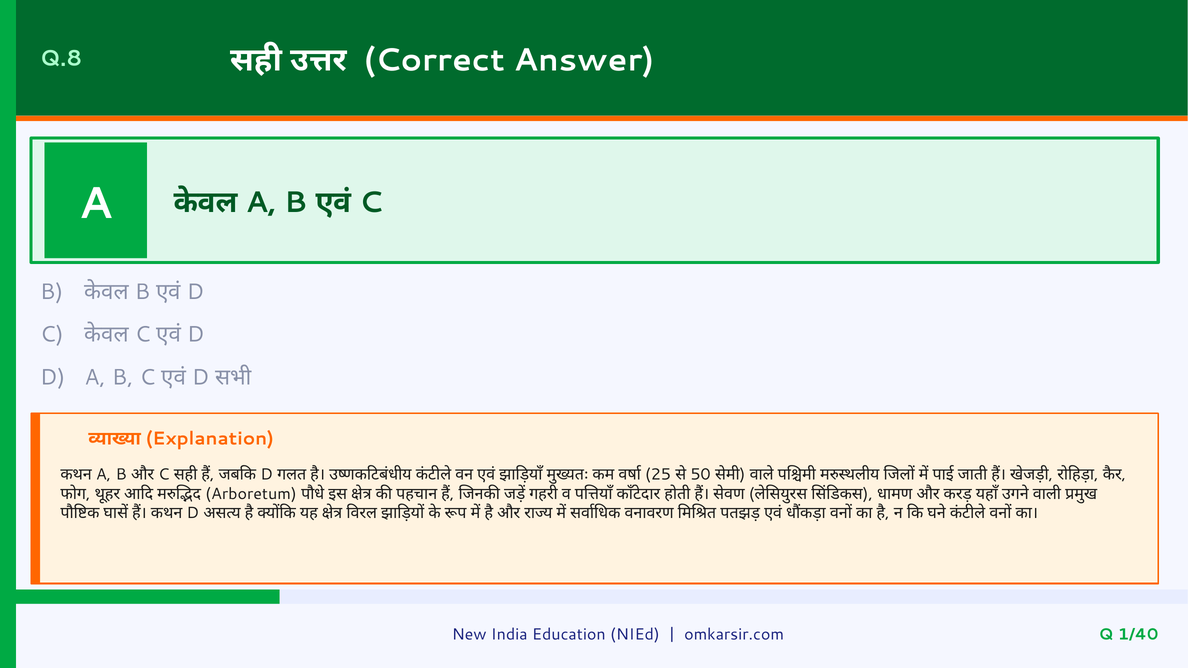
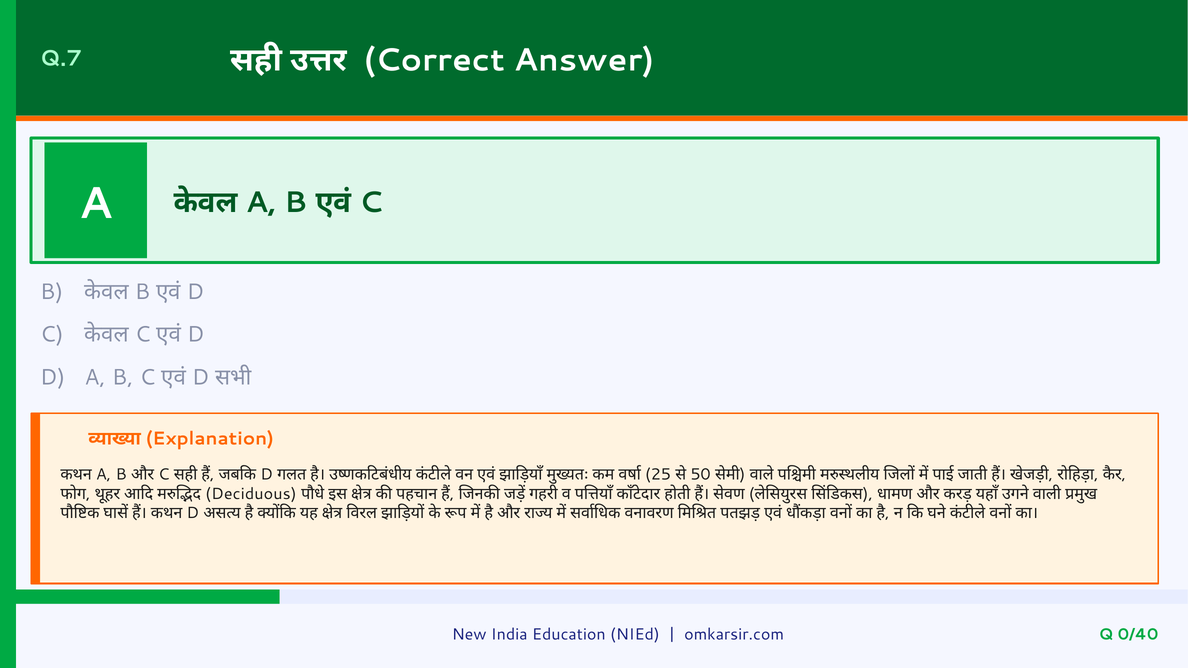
Q.8: Q.8 -> Q.7 (61, 59)
Arboretum: Arboretum -> Deciduous (251, 494)
1/40: 1/40 -> 0/40 (1138, 635)
